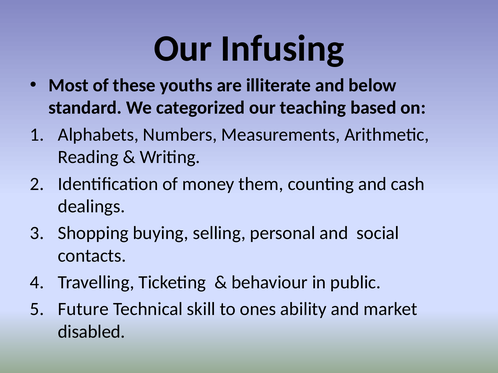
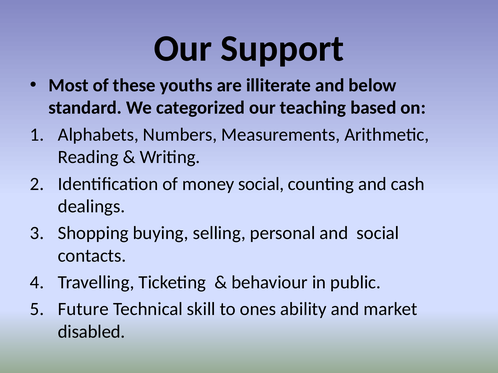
Infusing: Infusing -> Support (282, 49)
money them: them -> social (261, 184)
